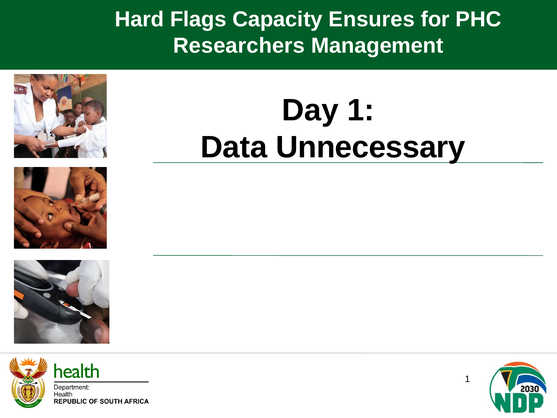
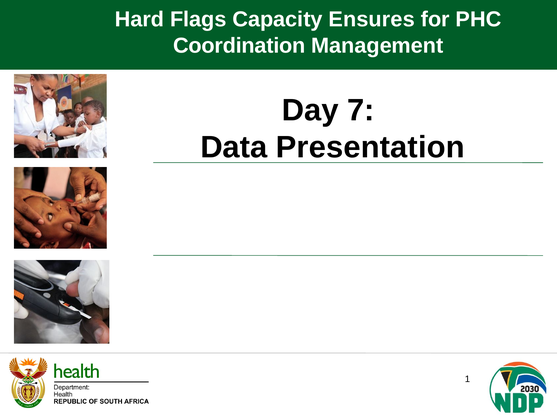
Researchers: Researchers -> Coordination (239, 46)
Day 1: 1 -> 7 (361, 110)
Unnecessary: Unnecessary -> Presentation (370, 147)
